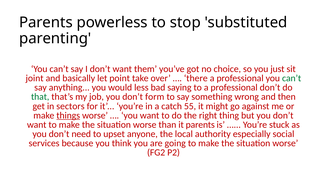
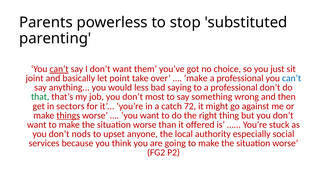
can’t underline: none -> present (59, 69)
there: there -> make (196, 78)
can’t colour: green -> blue (292, 78)
form: form -> most (155, 97)
55: 55 -> 72 (190, 106)
it parents: parents -> offered (200, 125)
need: need -> nods (81, 134)
